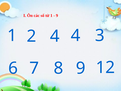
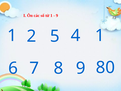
2 4: 4 -> 5 (55, 36)
4 3: 3 -> 1 (100, 35)
12: 12 -> 80 (105, 67)
